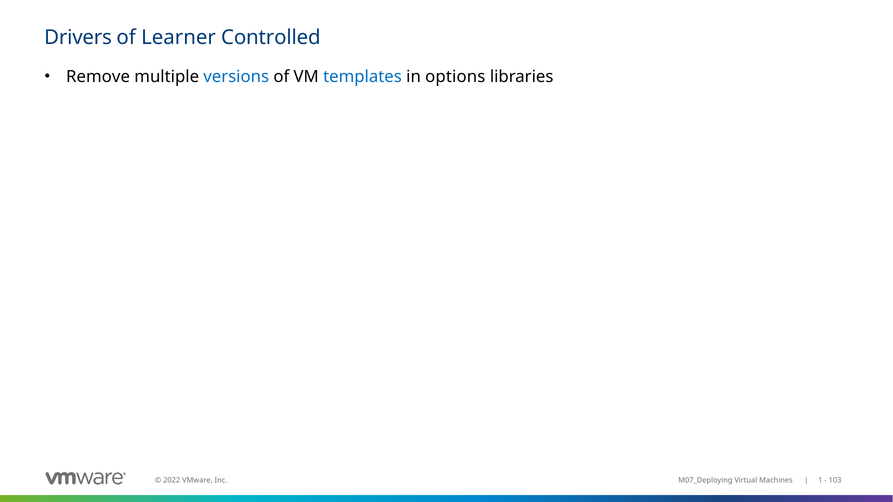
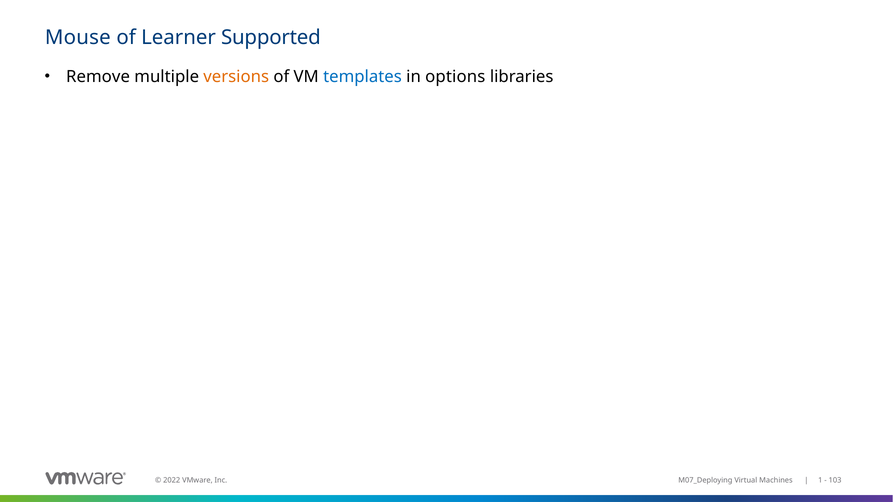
Drivers: Drivers -> Mouse (78, 38)
Controlled: Controlled -> Supported (271, 38)
versions colour: blue -> orange (236, 77)
